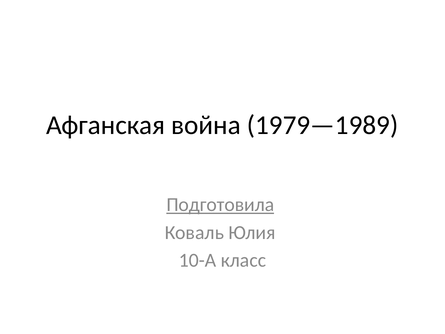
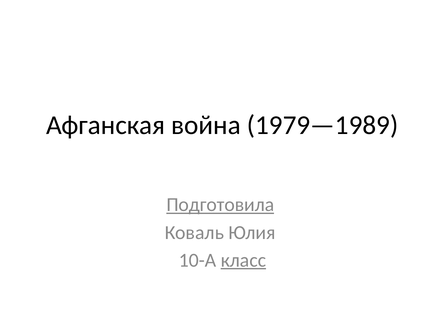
класс underline: none -> present (243, 260)
